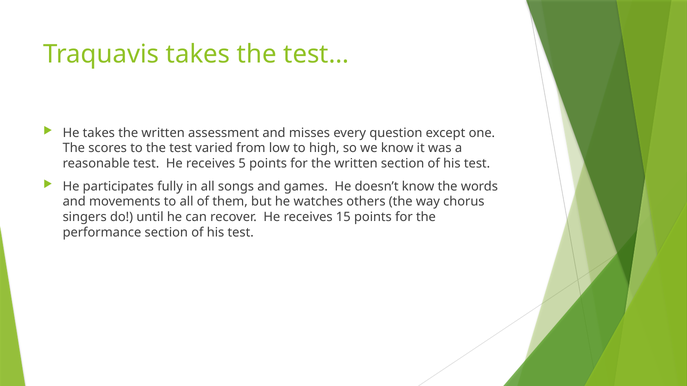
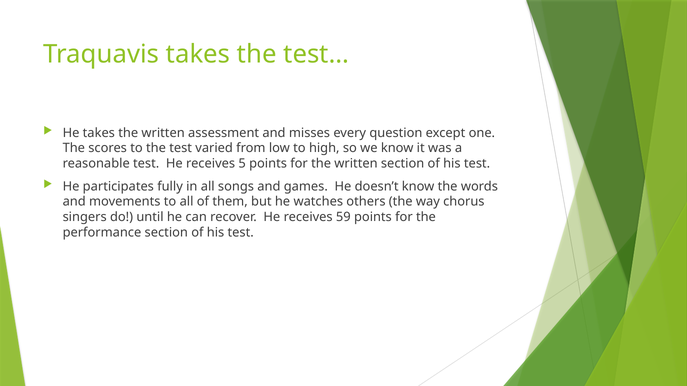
15: 15 -> 59 (343, 217)
